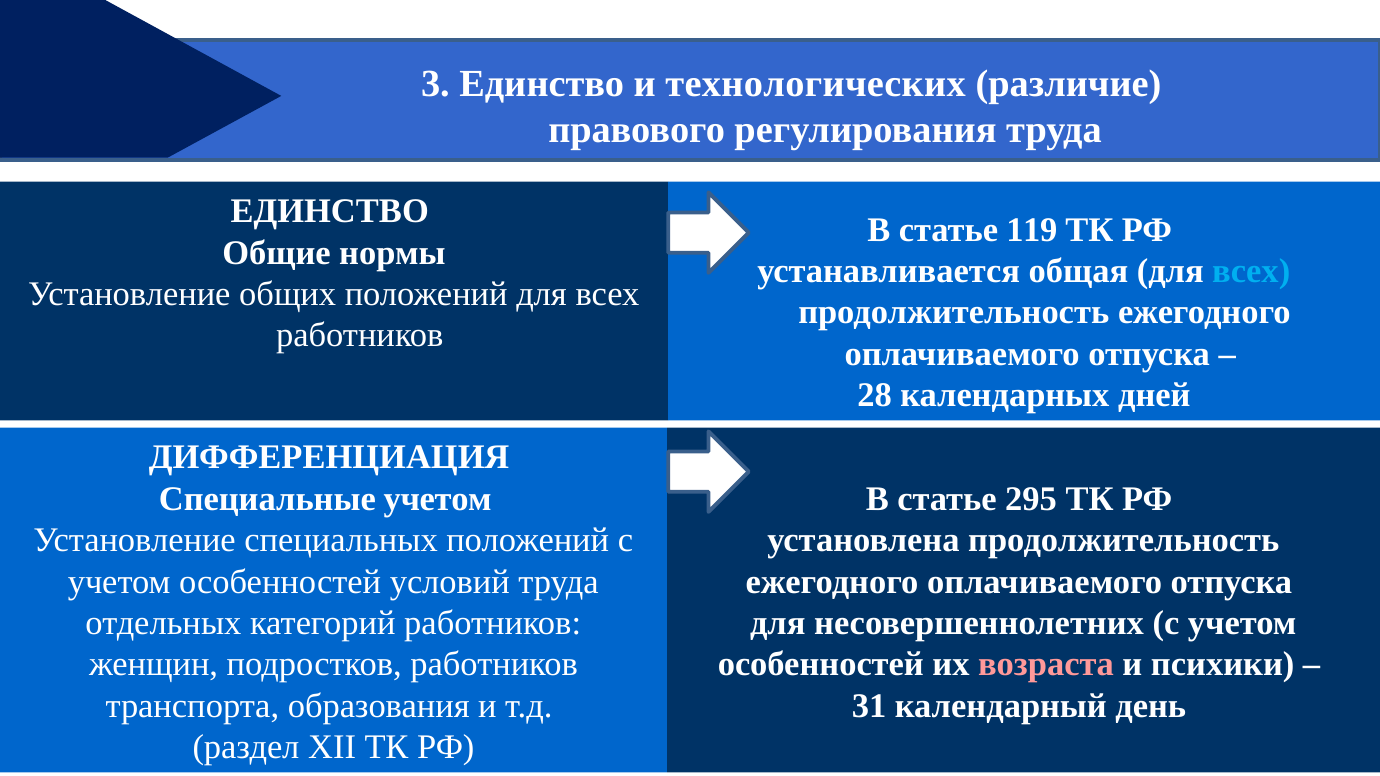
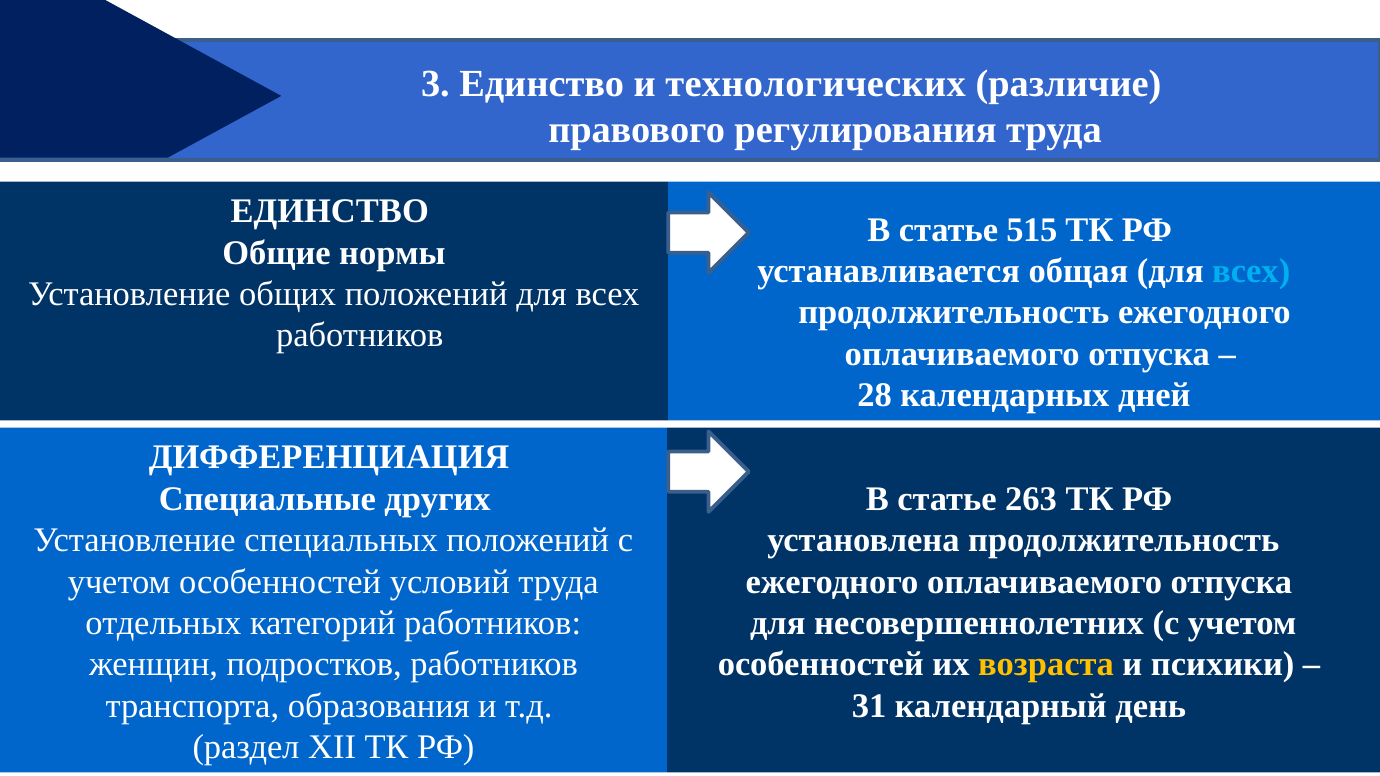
119: 119 -> 515 (1032, 230)
Специальные учетом: учетом -> других (438, 499)
295: 295 -> 263 (1031, 499)
возраста colour: pink -> yellow (1046, 665)
